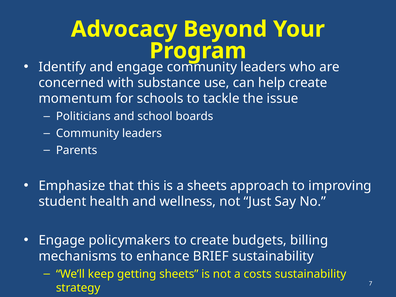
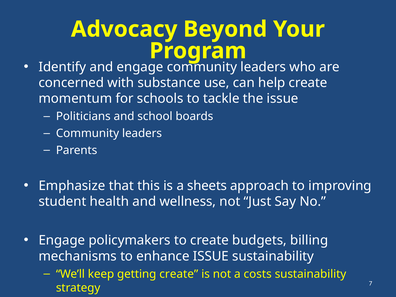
enhance BRIEF: BRIEF -> ISSUE (211, 256)
getting sheets: sheets -> create (179, 274)
